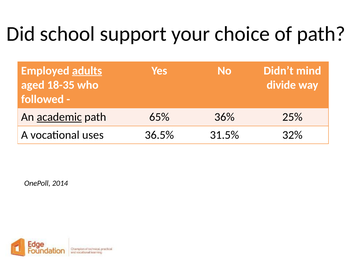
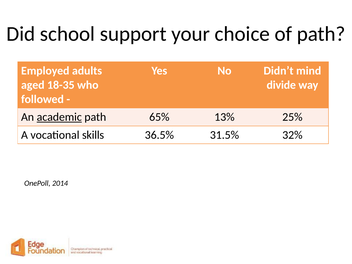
adults underline: present -> none (87, 71)
36%: 36% -> 13% (224, 117)
uses: uses -> skills (93, 135)
